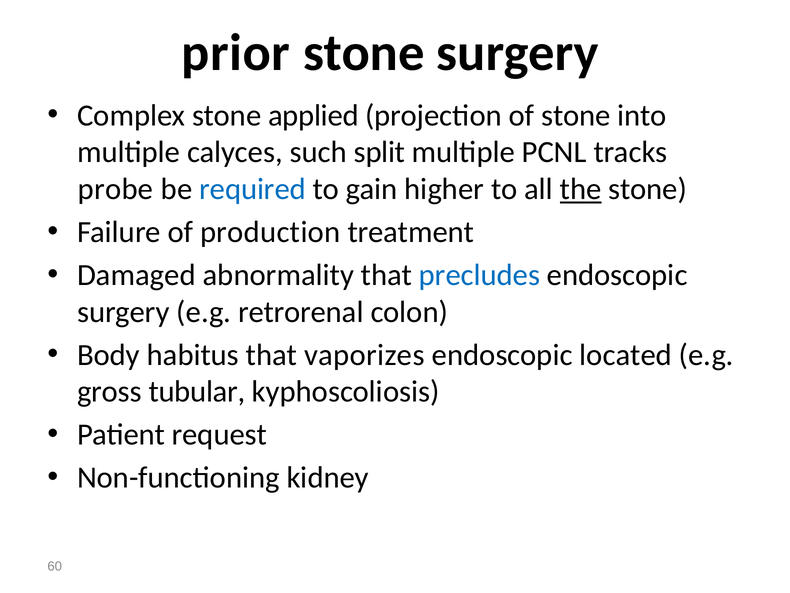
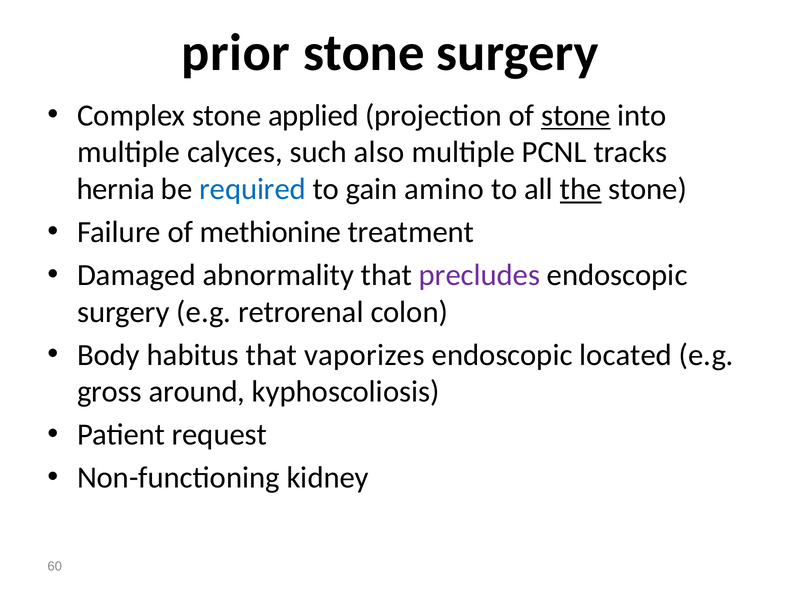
stone underline: none -> present (576, 115)
split: split -> also (379, 152)
probe: probe -> hernia (116, 189)
higher: higher -> amino (444, 189)
production: production -> methionine (271, 232)
precludes colour: blue -> purple (479, 275)
tubular: tubular -> around (197, 391)
